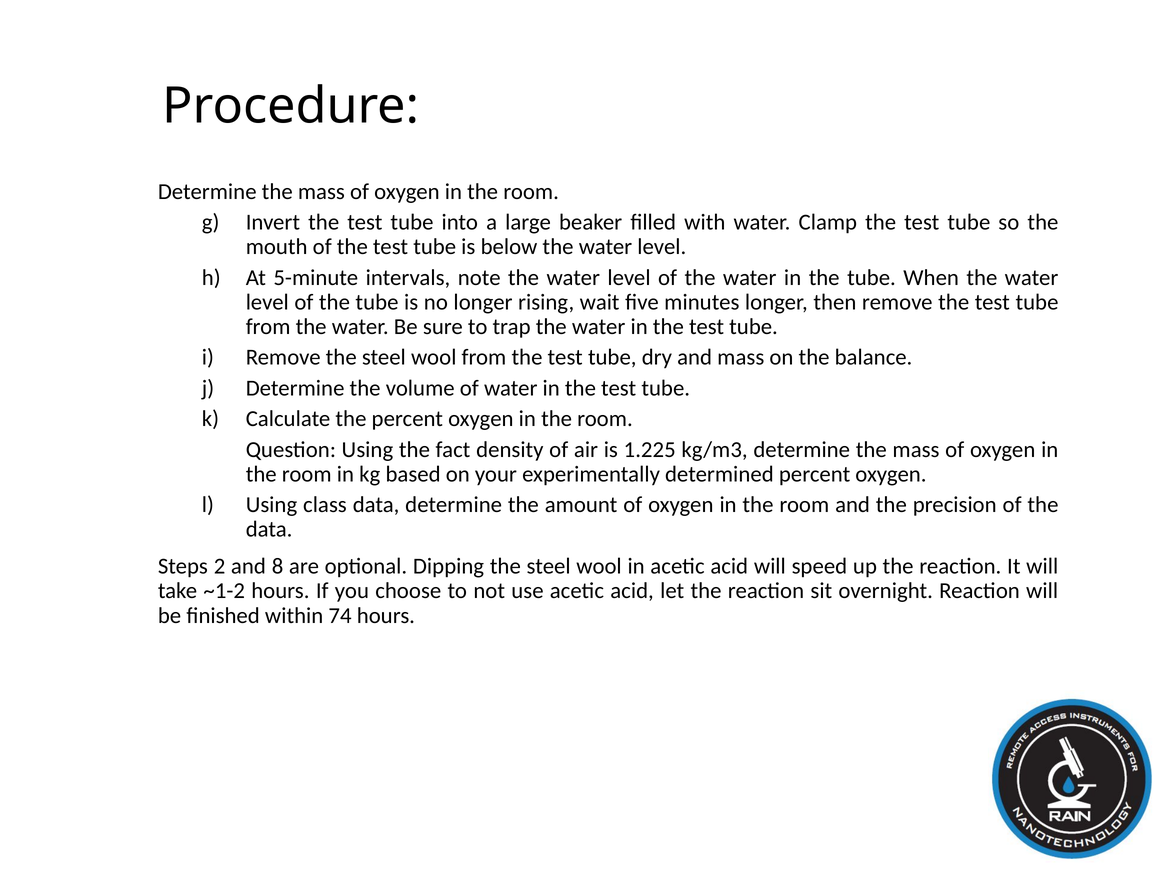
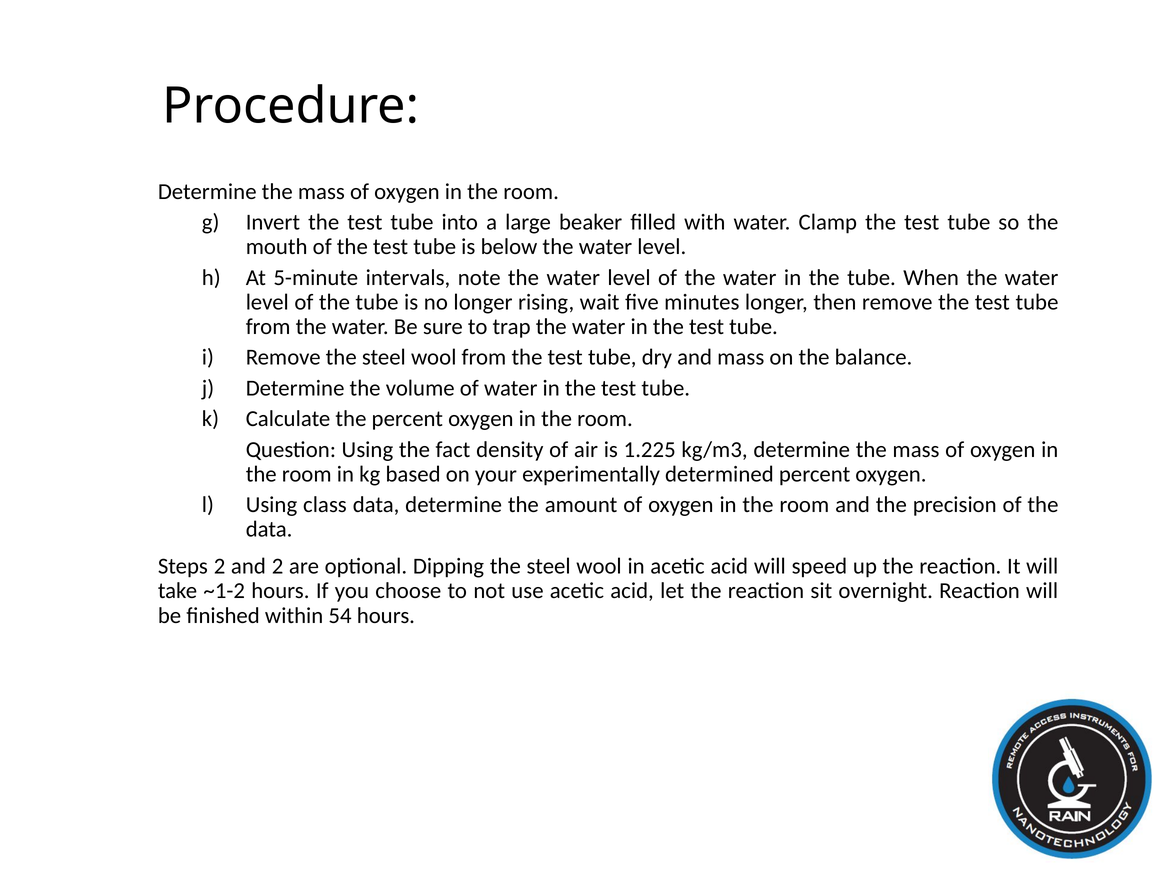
and 8: 8 -> 2 (278, 566)
74: 74 -> 54 (340, 616)
